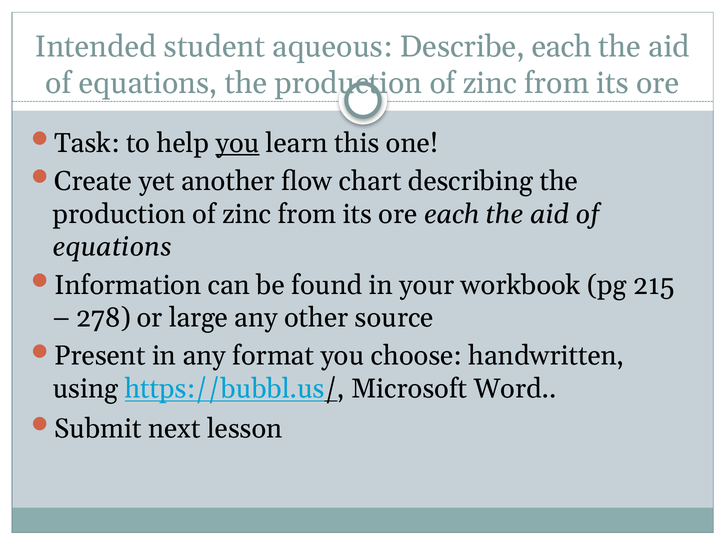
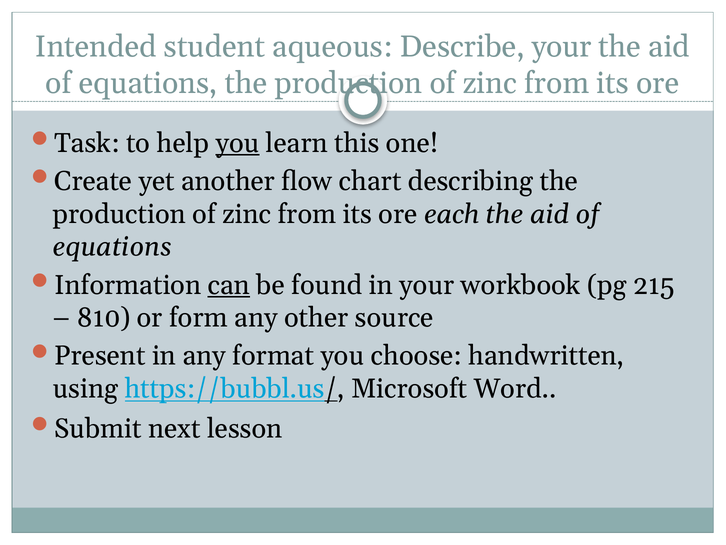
Describe each: each -> your (562, 47)
can underline: none -> present (229, 285)
278: 278 -> 810 (104, 317)
large: large -> form (198, 317)
